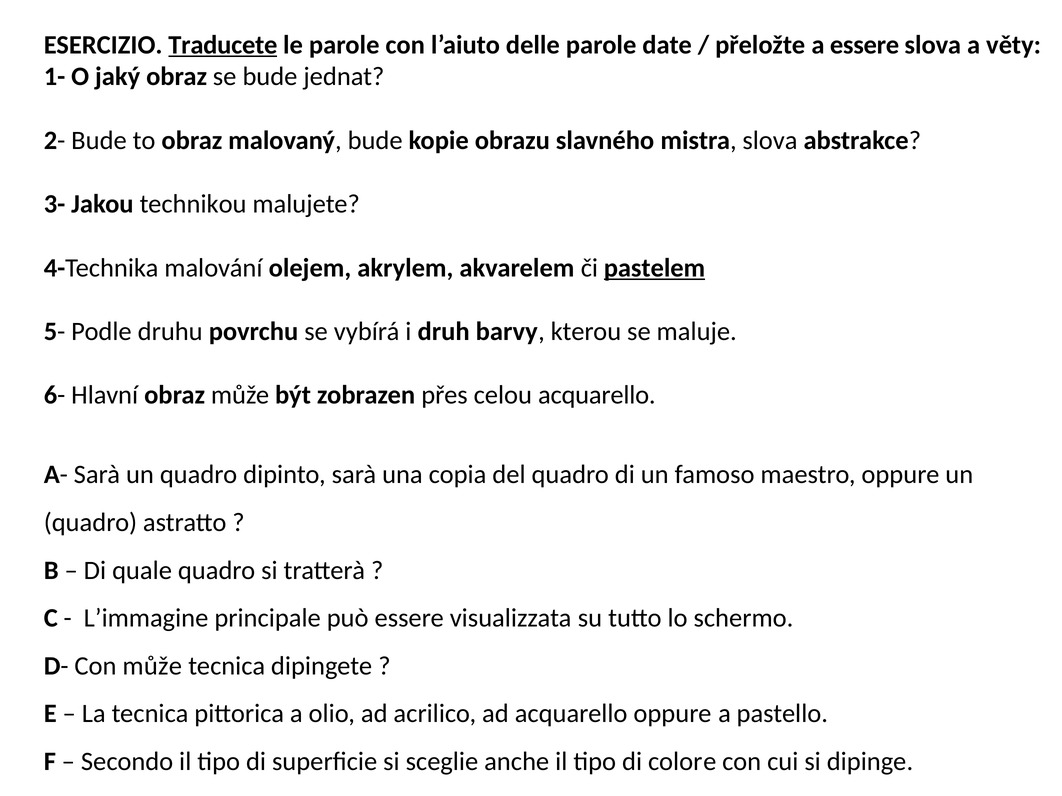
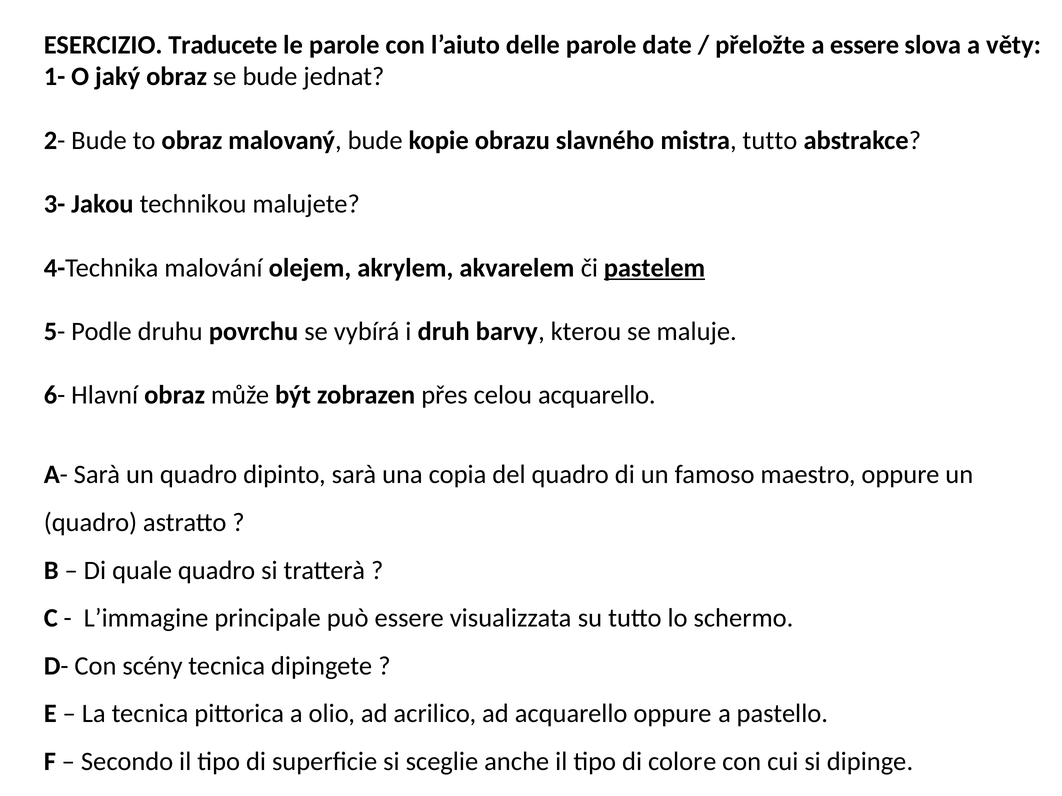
Traducete underline: present -> none (223, 45)
mistra slova: slova -> tutto (770, 141)
Con může: může -> scény (152, 666)
